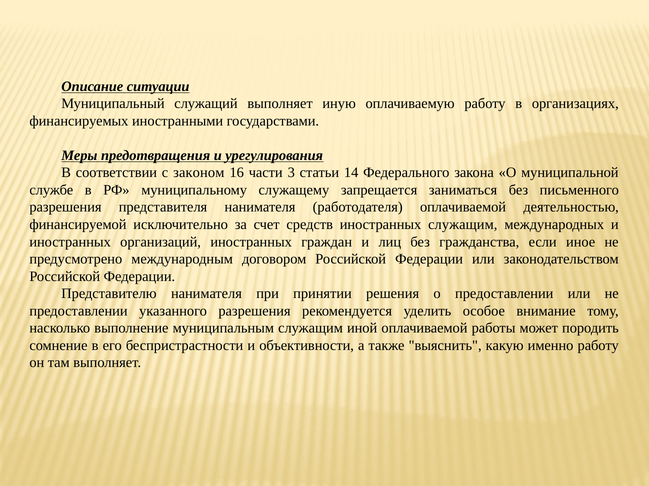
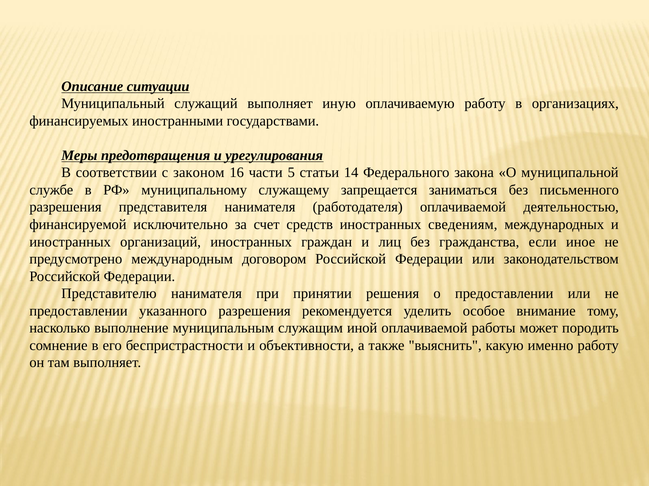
3: 3 -> 5 (291, 173)
иностранных служащим: служащим -> сведениям (463, 225)
